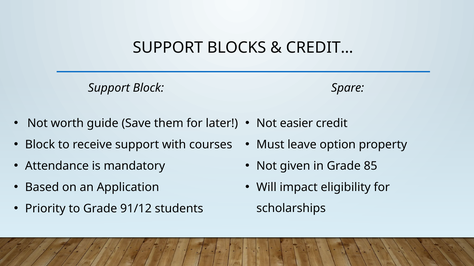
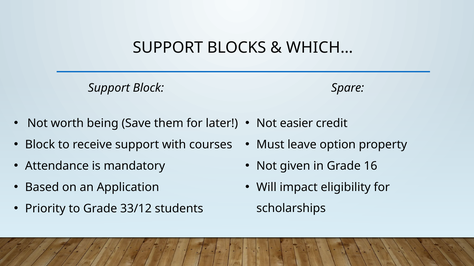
CREDIT…: CREDIT… -> WHICH… (320, 48)
guide: guide -> being (103, 124)
85: 85 -> 16 (371, 166)
91/12: 91/12 -> 33/12 (136, 209)
